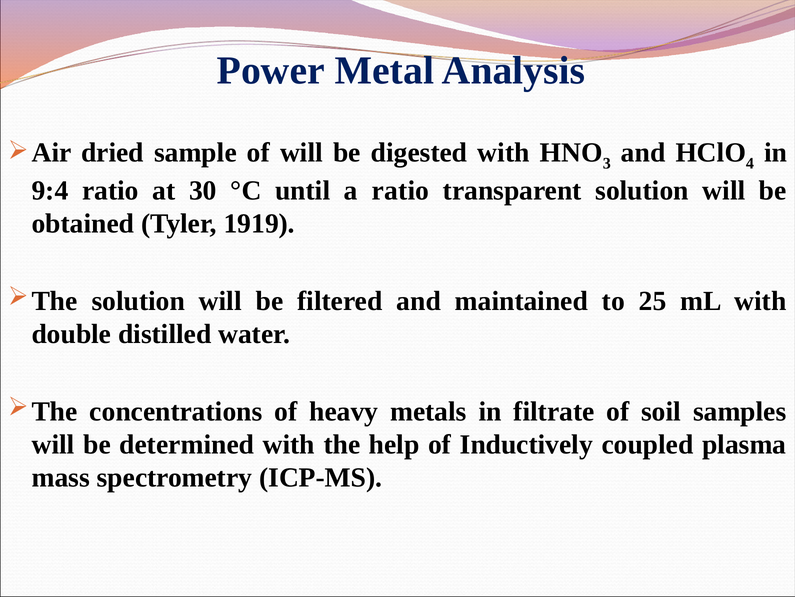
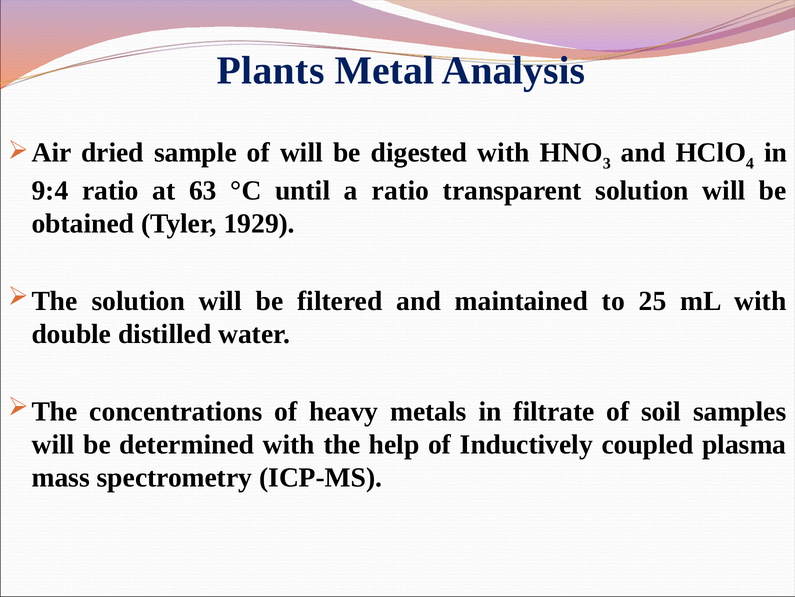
Power: Power -> Plants (271, 70)
30: 30 -> 63 (203, 190)
1919: 1919 -> 1929 (259, 223)
